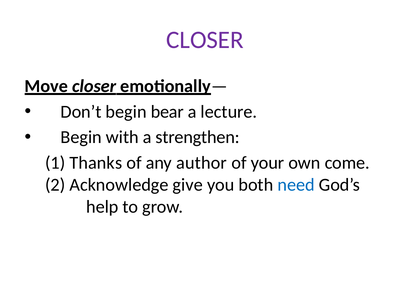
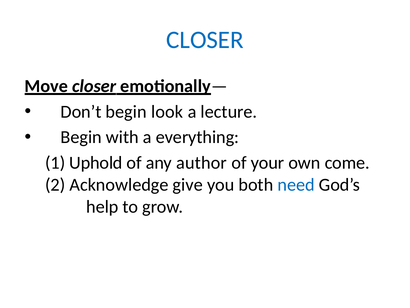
CLOSER colour: purple -> blue (205, 40)
bear: bear -> look (167, 112)
strengthen: strengthen -> everything (197, 137)
Thanks: Thanks -> Uphold (96, 163)
